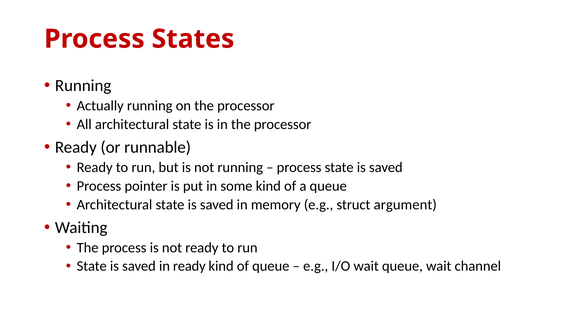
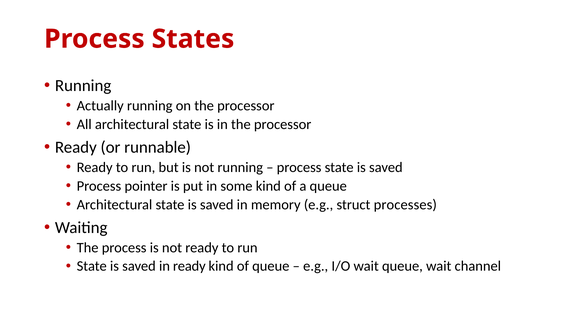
argument: argument -> processes (405, 204)
